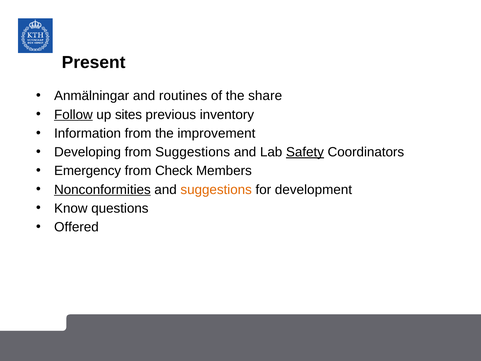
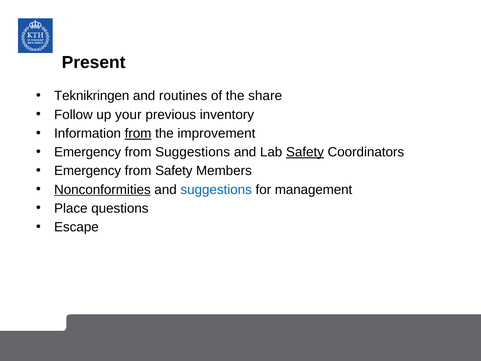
Anmälningar: Anmälningar -> Teknikringen (92, 96)
Follow underline: present -> none (73, 115)
sites: sites -> your (128, 115)
from underline: none -> present (138, 133)
Developing: Developing -> Emergency (88, 152)
from Check: Check -> Safety (174, 171)
suggestions colour: orange -> blue (216, 189)
development: development -> management (314, 189)
Know: Know -> Place (71, 208)
Offered: Offered -> Escape (76, 227)
